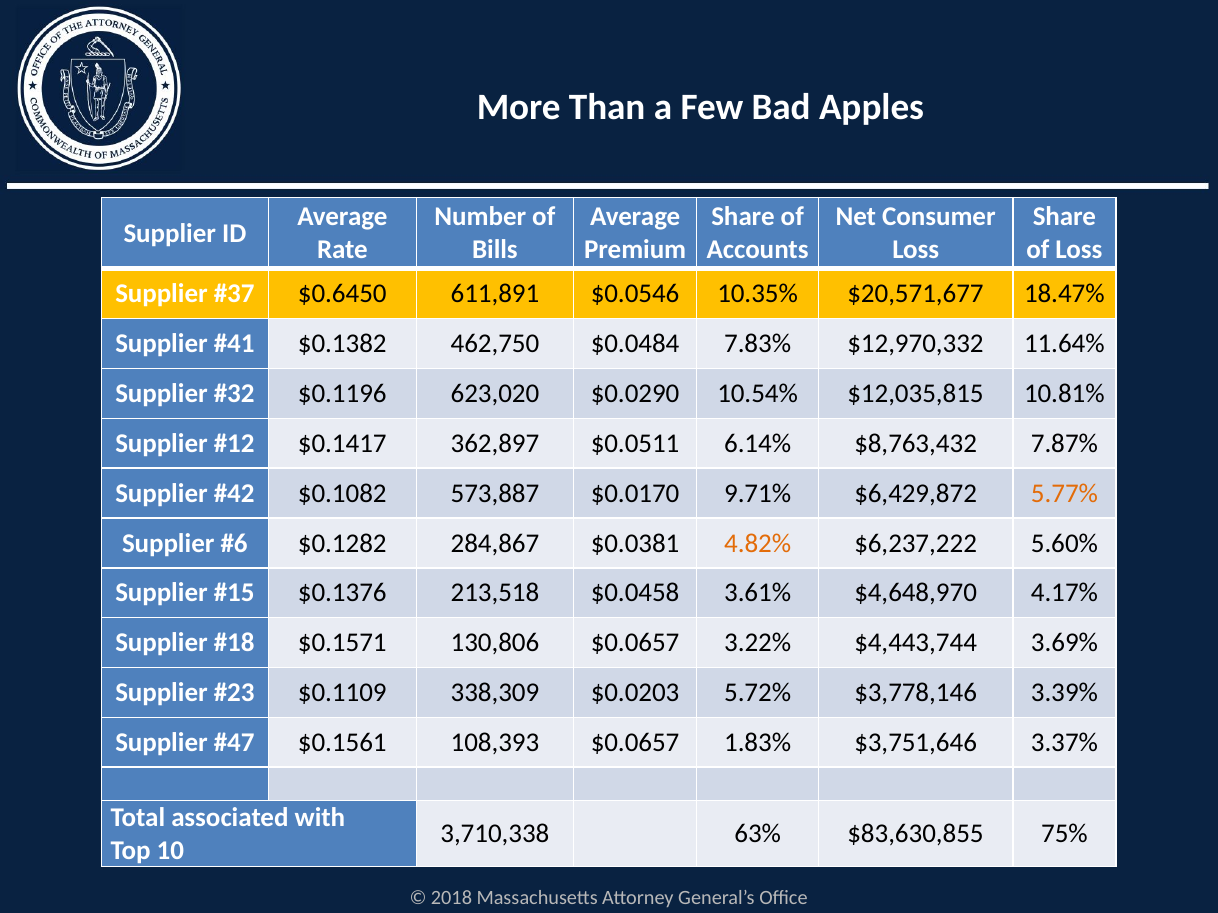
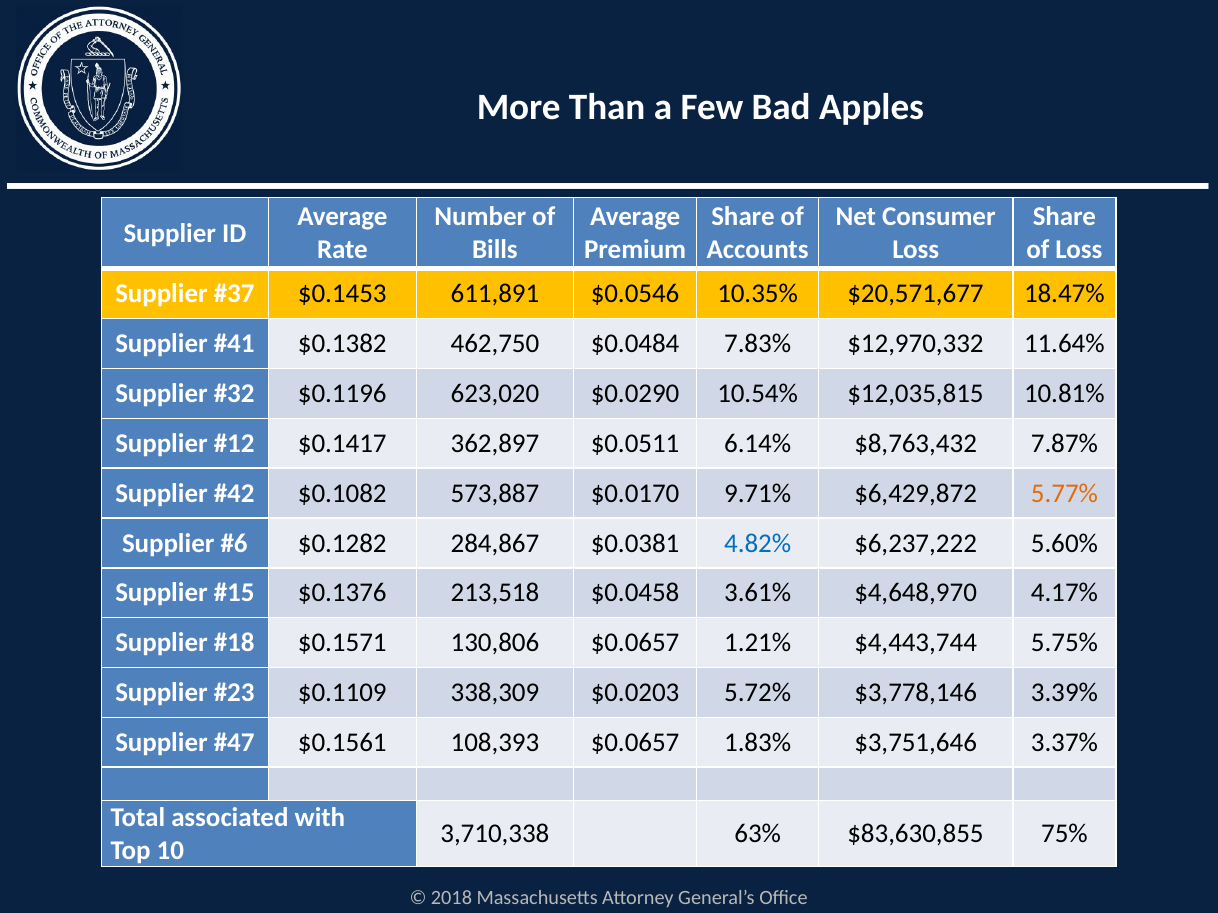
$0.6450: $0.6450 -> $0.1453 (342, 294)
4.82% colour: orange -> blue (758, 543)
3.22%: 3.22% -> 1.21% (758, 643)
3.69%: 3.69% -> 5.75% (1064, 643)
